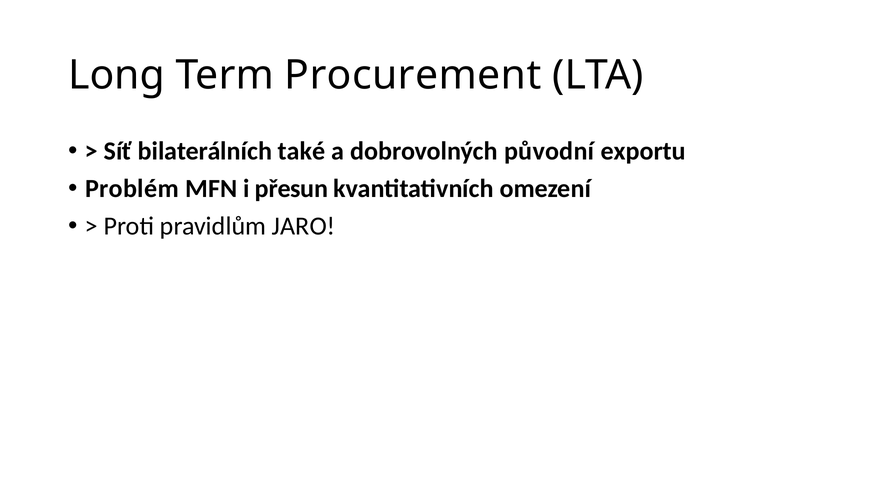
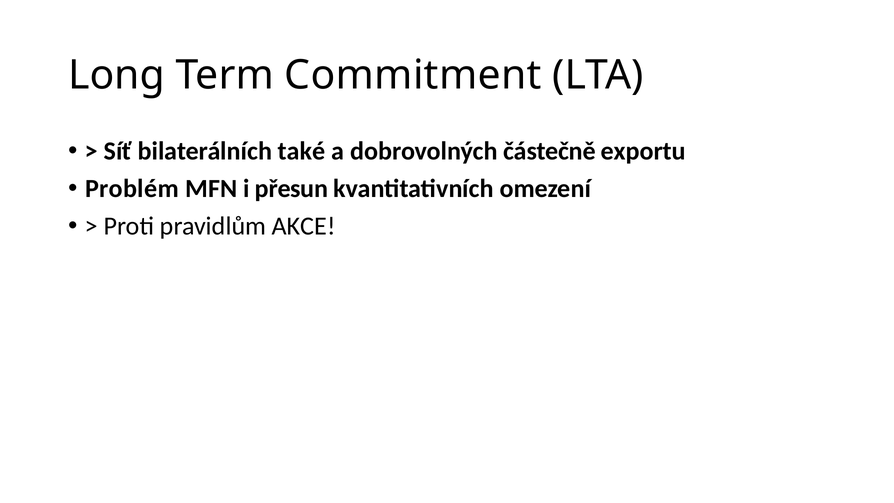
Procurement: Procurement -> Commitment (413, 75)
původní: původní -> částečně (550, 151)
JARO: JARO -> AKCE (304, 226)
